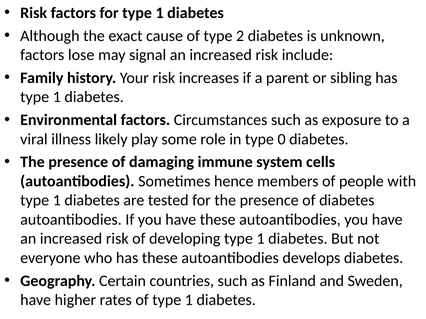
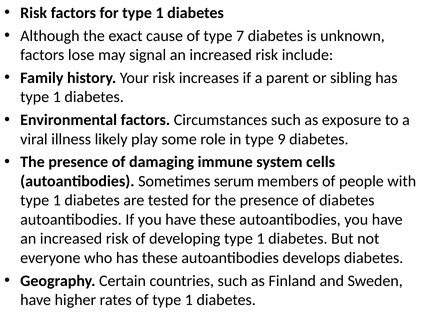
2: 2 -> 7 (240, 36)
0: 0 -> 9 (282, 139)
hence: hence -> serum (234, 181)
